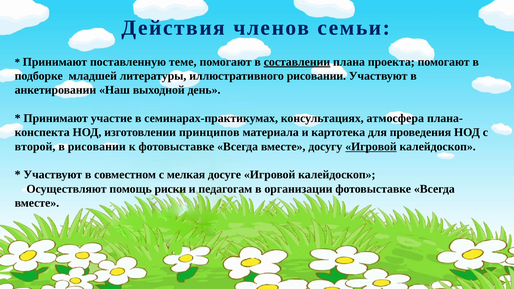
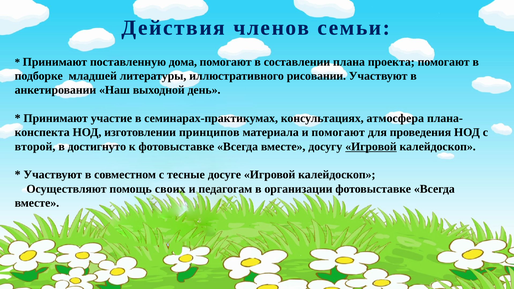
теме: теме -> дома (183, 62)
составлении underline: present -> none (297, 62)
и картотека: картотека -> помогают (338, 132)
в рисовании: рисовании -> достигнуто (97, 147)
мелкая: мелкая -> тесные (186, 175)
риски: риски -> своих (170, 189)
